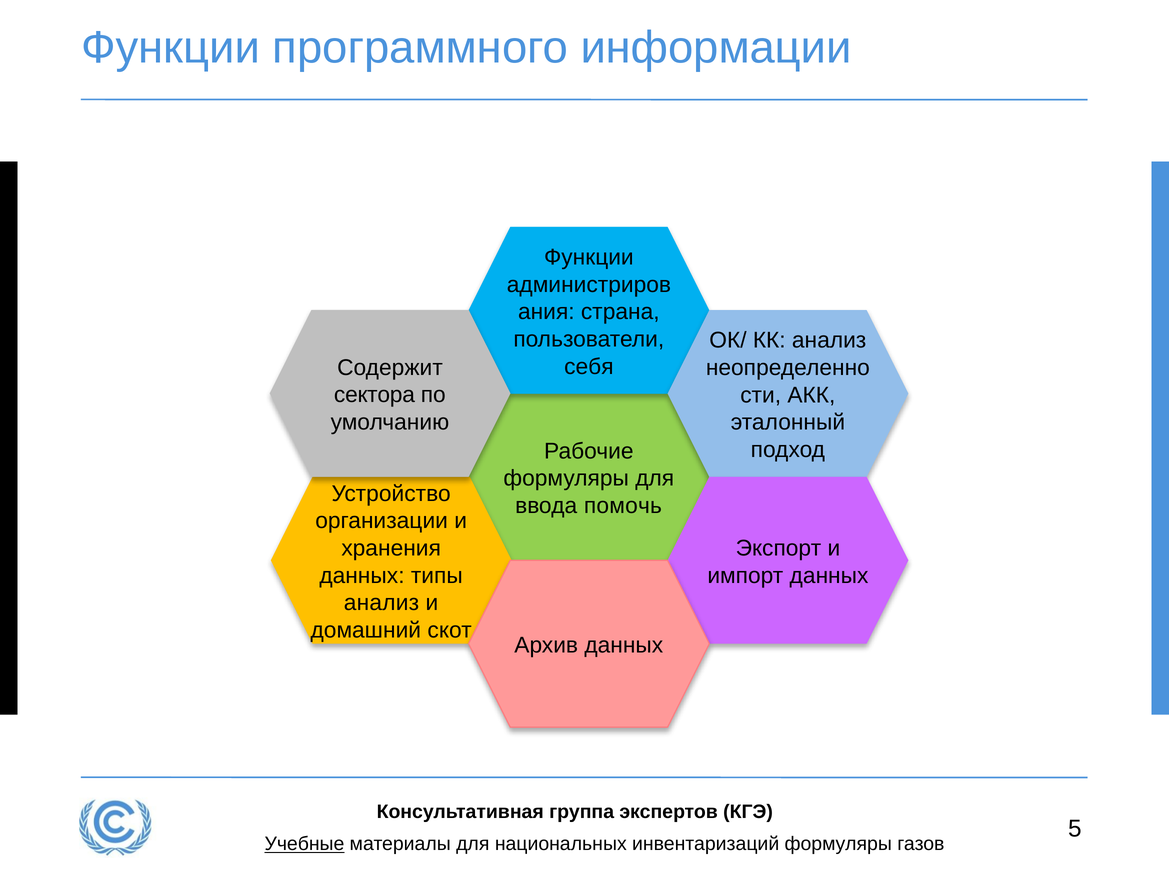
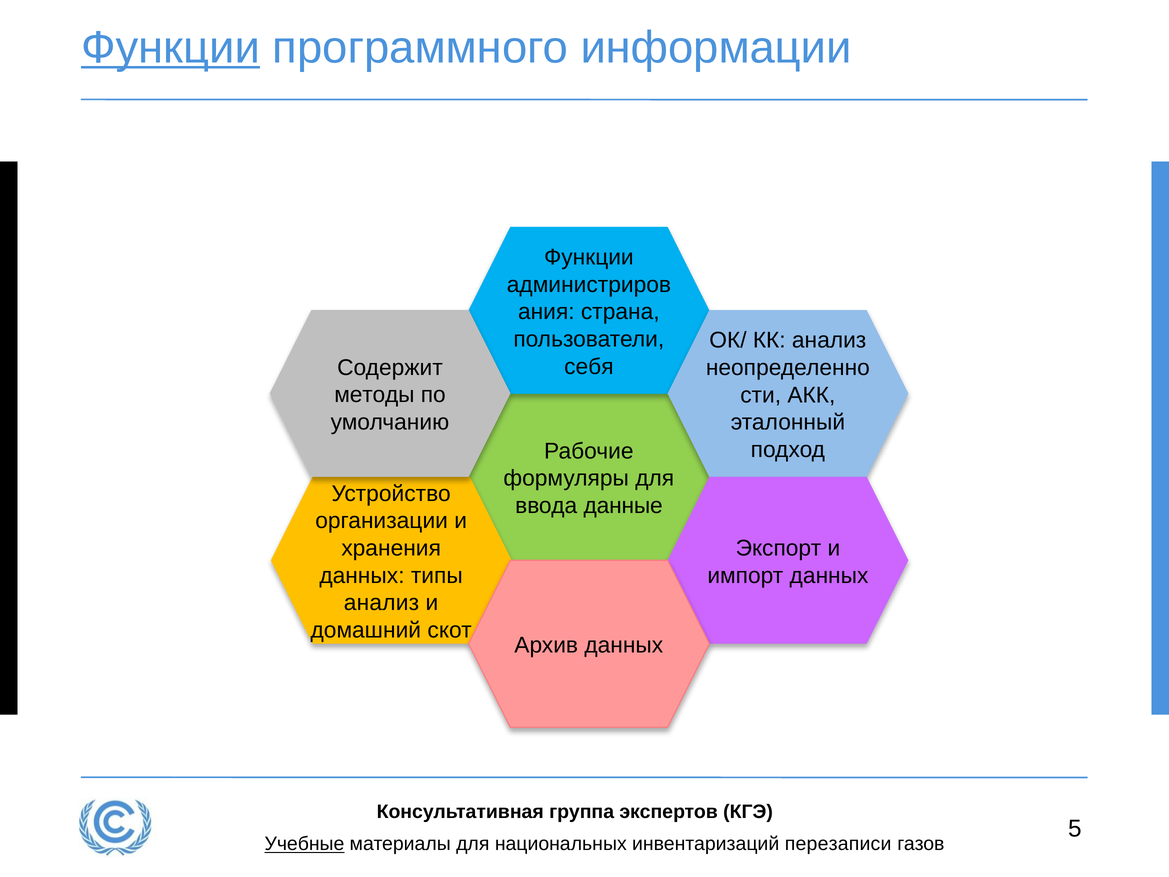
Функции underline: none -> present (171, 48)
сектора: сектора -> методы (374, 395)
помочь: помочь -> данные (623, 506)
инвентаризаций формуляры: формуляры -> перезаписи (838, 844)
